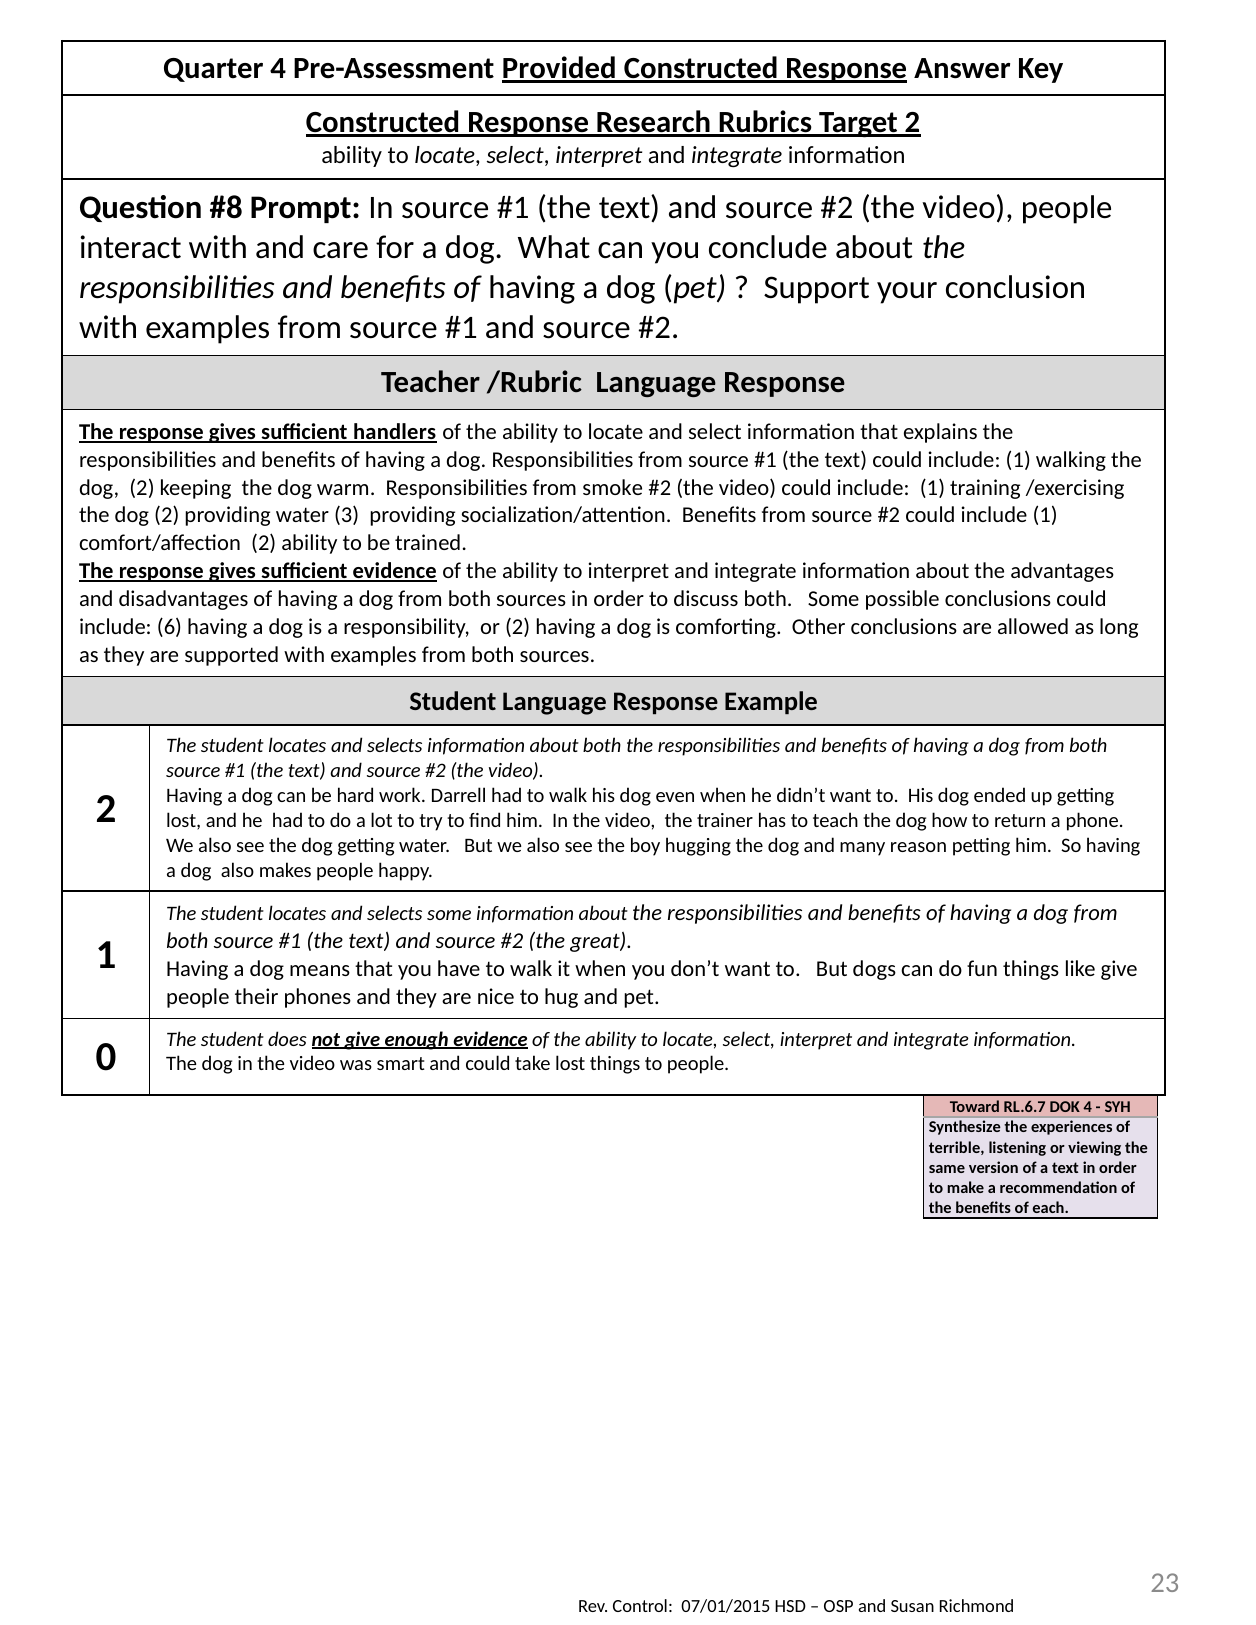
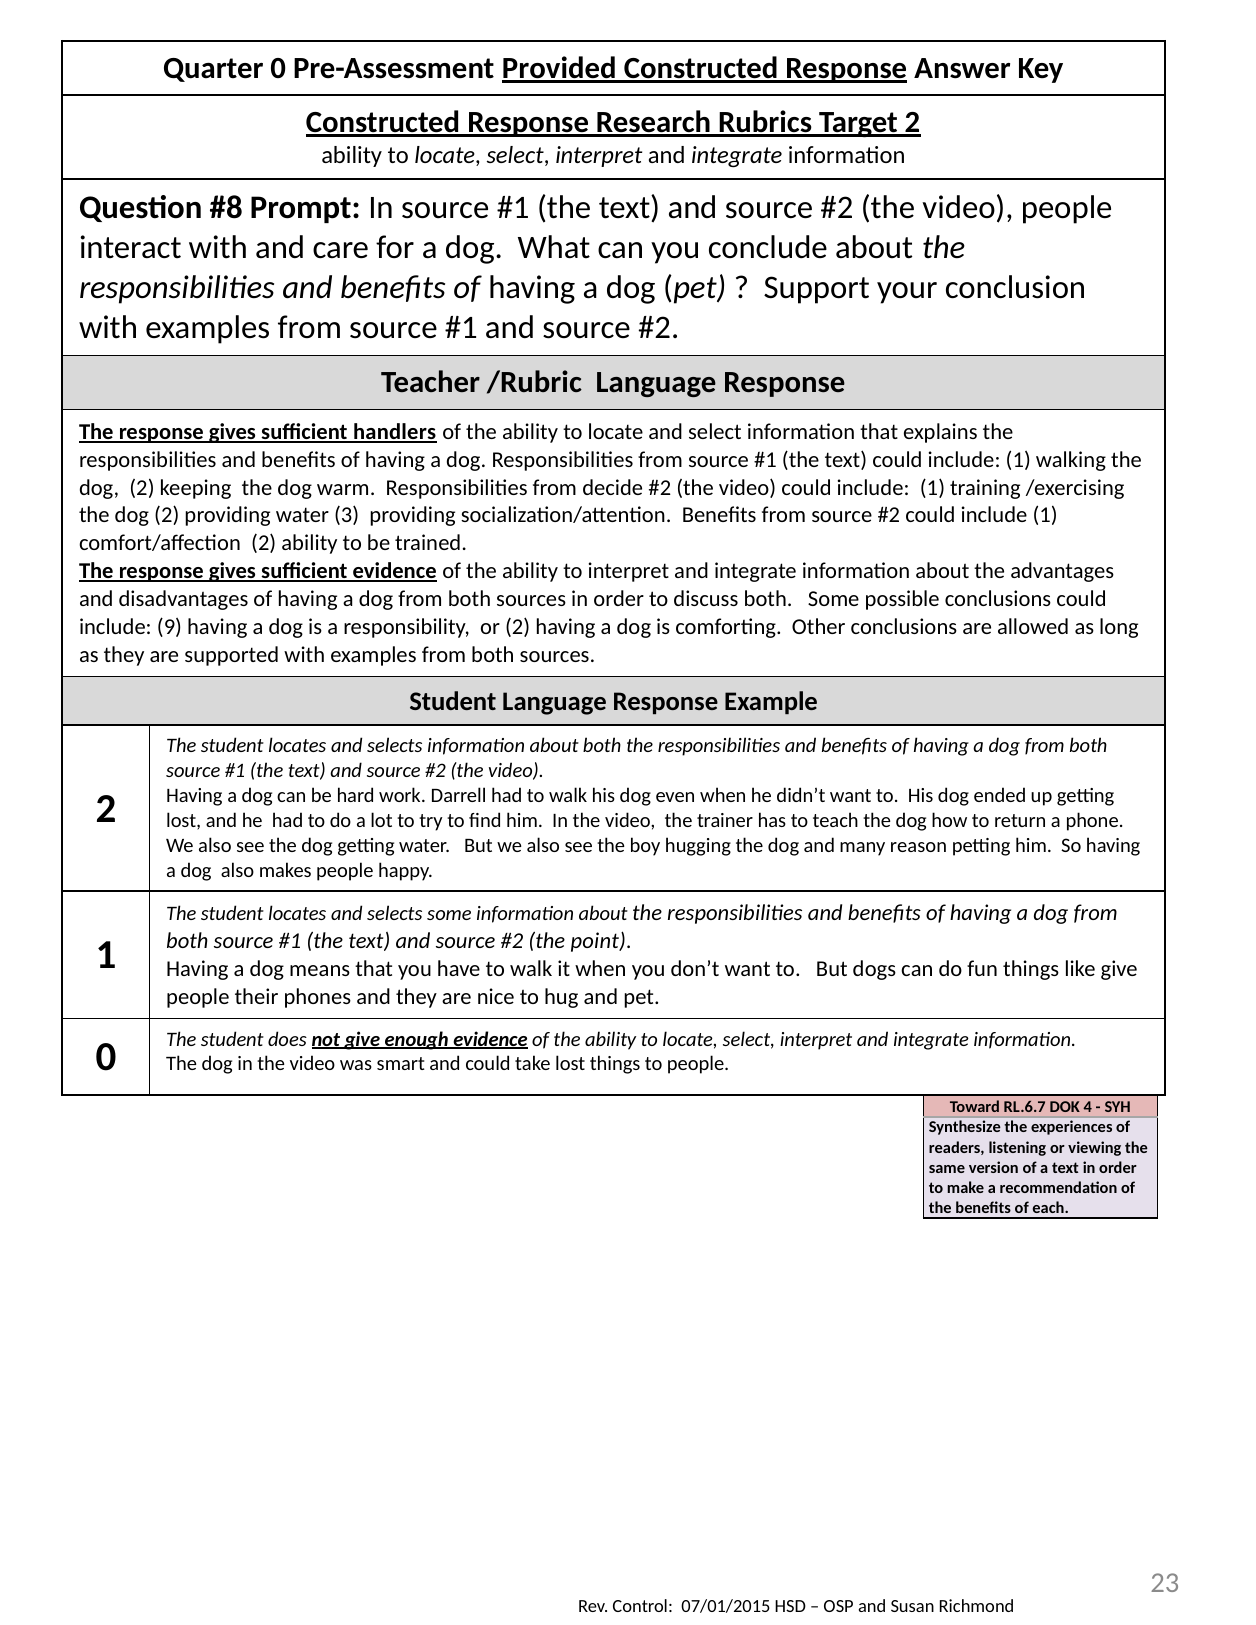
Quarter 4: 4 -> 0 (278, 68)
smoke: smoke -> decide (613, 488)
6: 6 -> 9 (169, 627)
great: great -> point (601, 941)
terrible: terrible -> readers (957, 1148)
